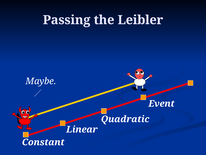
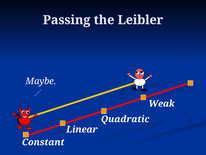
Event: Event -> Weak (161, 103)
